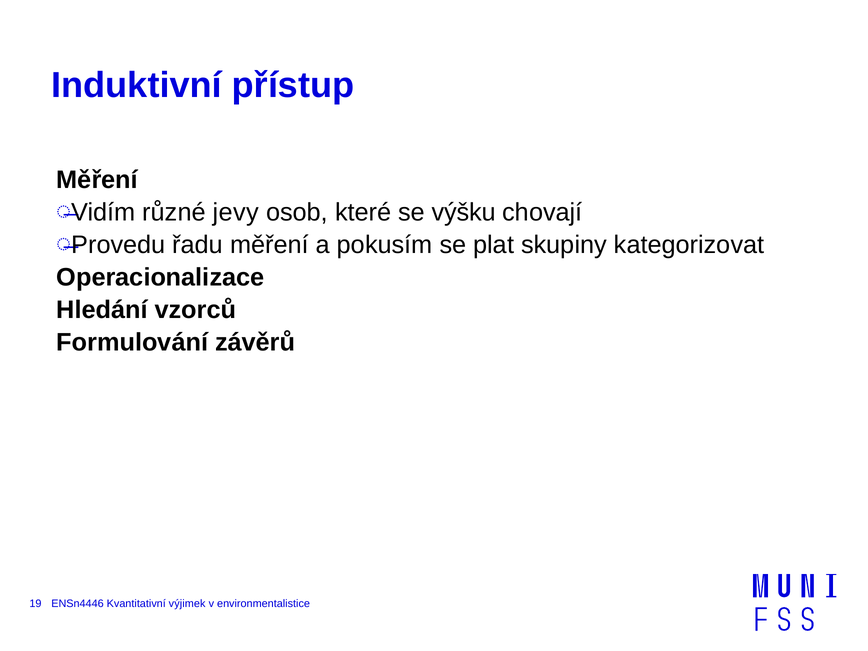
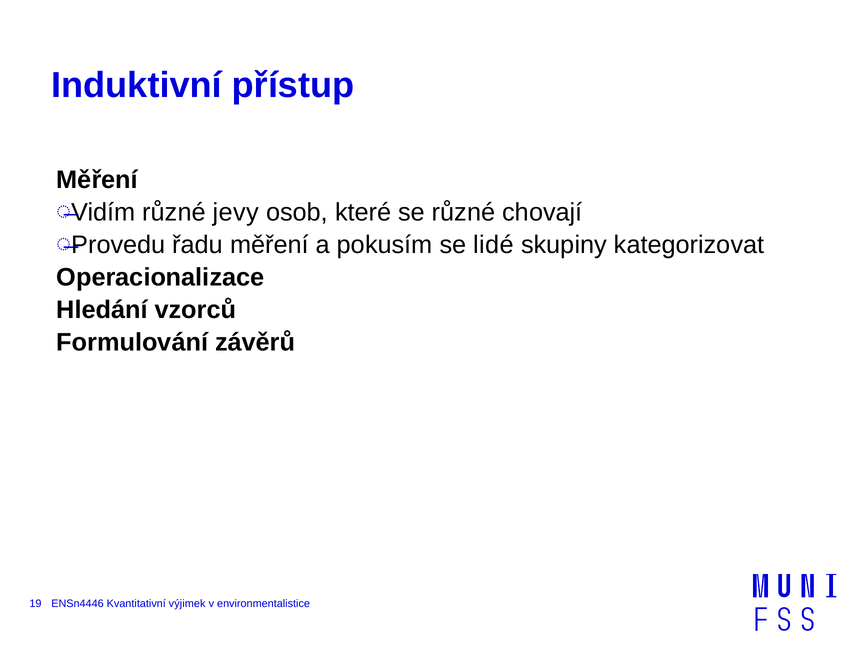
se výšku: výšku -> různé (464, 212)
plat: plat -> lidé (494, 245)
